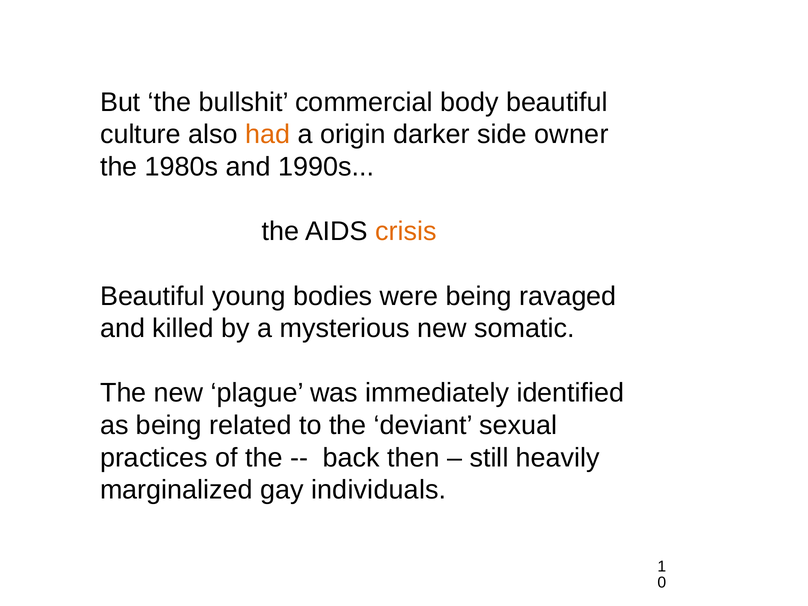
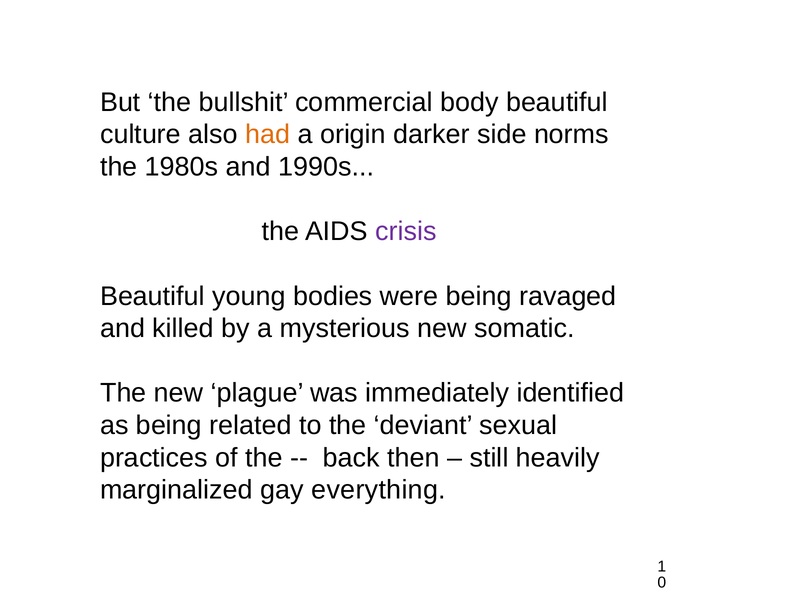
owner: owner -> norms (571, 135)
crisis colour: orange -> purple (406, 232)
individuals: individuals -> everything (379, 490)
